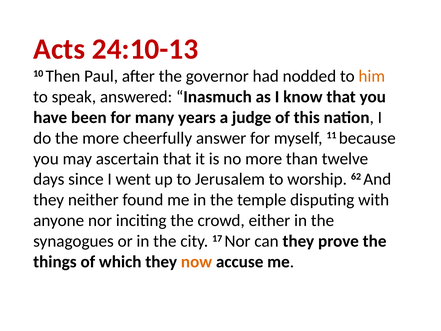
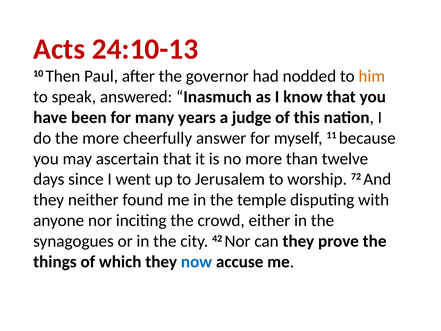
62: 62 -> 72 (356, 176)
17: 17 -> 42 (217, 238)
now colour: orange -> blue (196, 262)
